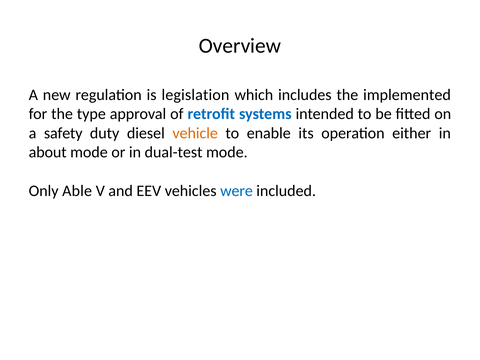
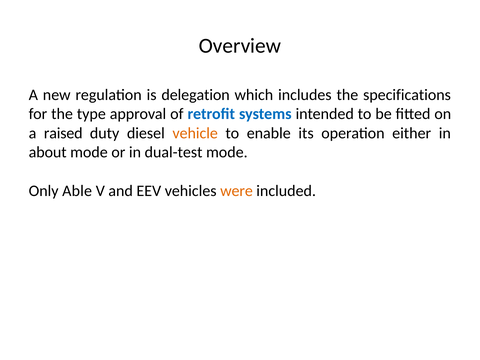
legislation: legislation -> delegation (196, 95)
implemented: implemented -> specifications (407, 95)
safety: safety -> raised (63, 133)
were colour: blue -> orange (237, 191)
